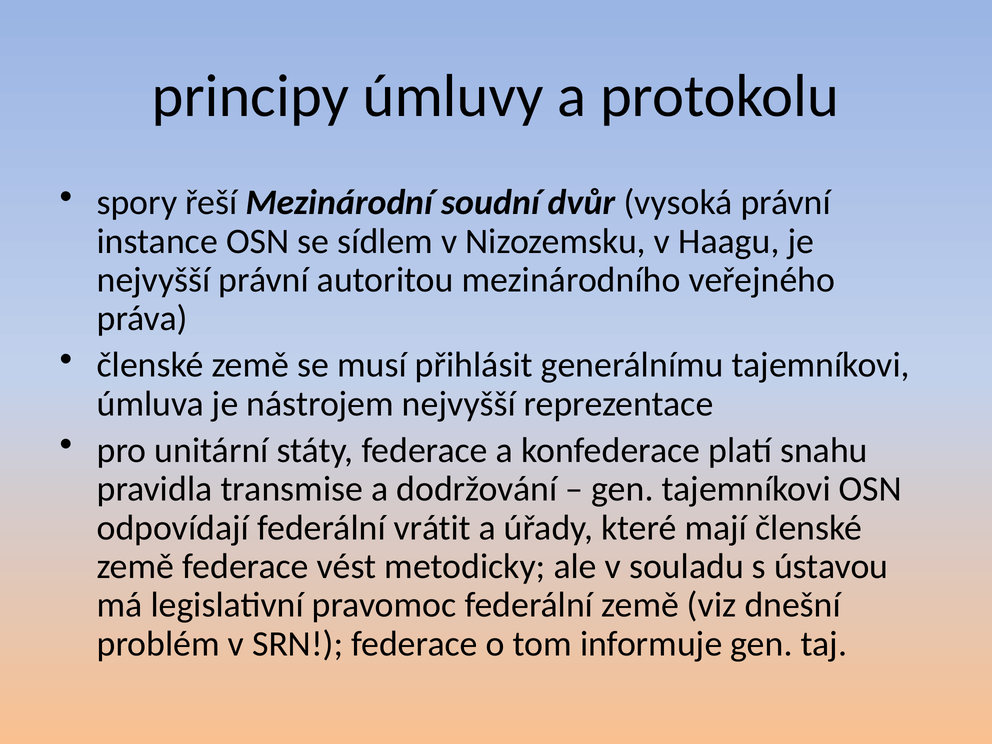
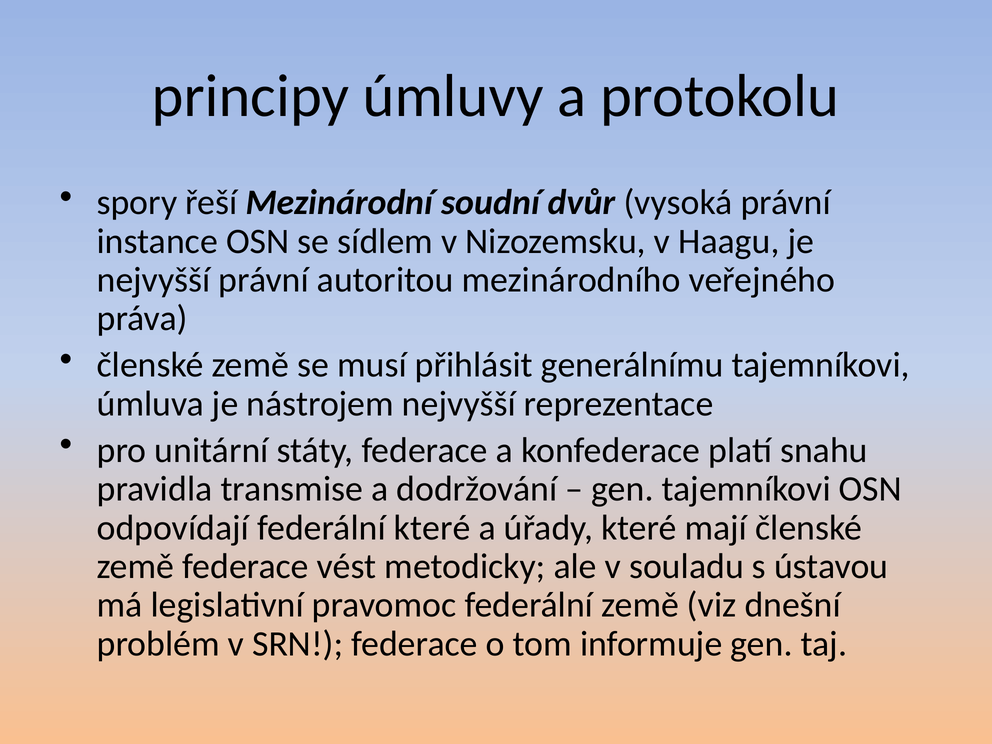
federální vrátit: vrátit -> které (432, 528)
